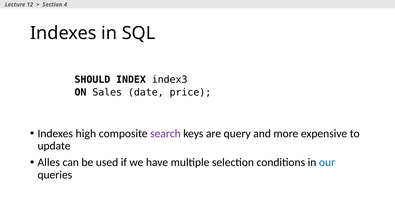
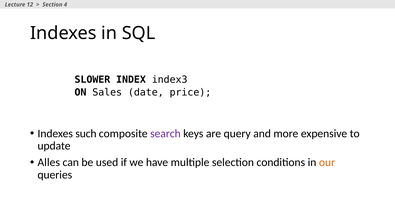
SHOULD: SHOULD -> SLOWER (92, 80)
high: high -> such (86, 134)
our colour: blue -> orange (327, 163)
